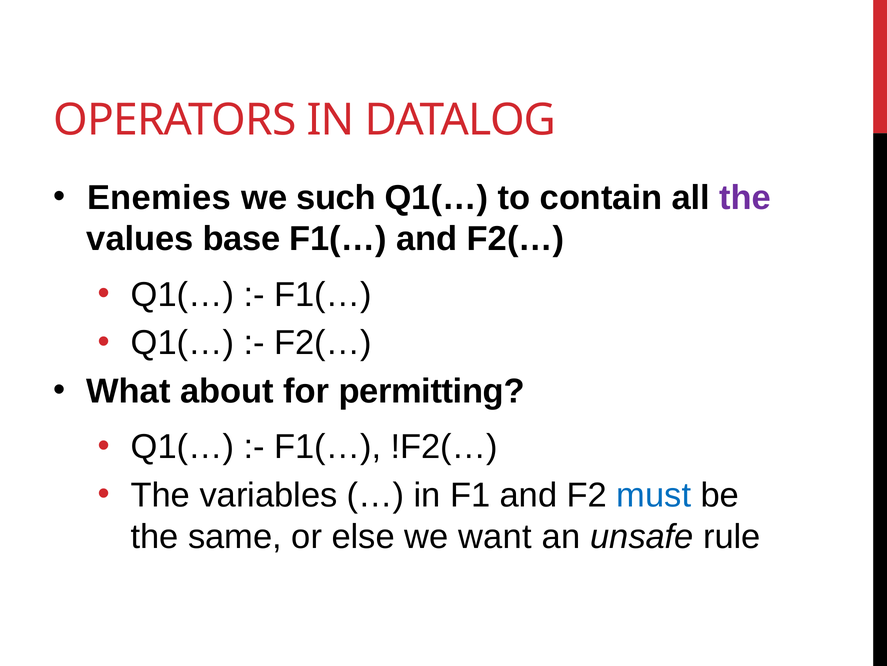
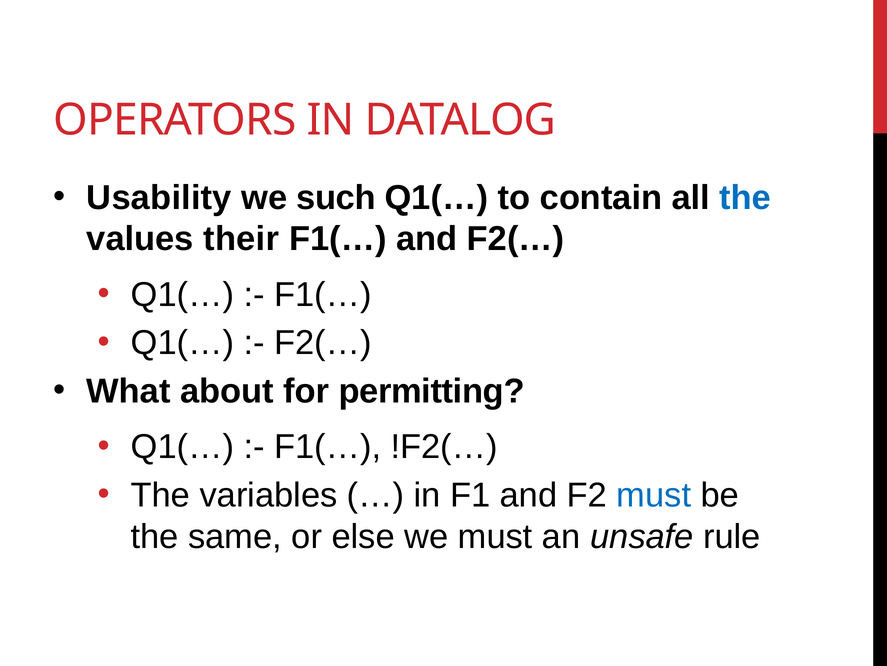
Enemies: Enemies -> Usability (159, 197)
the colour: purple -> blue (745, 197)
base: base -> their (241, 239)
we want: want -> must (495, 536)
